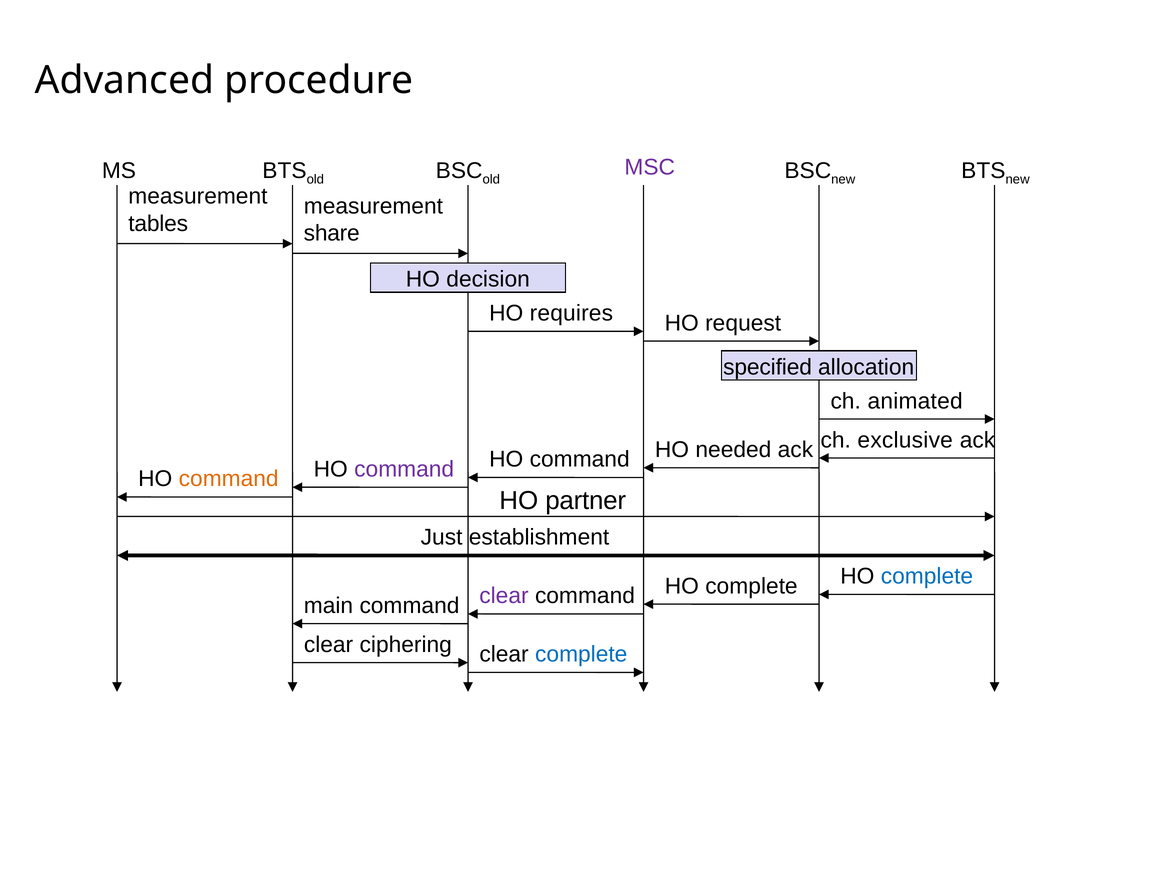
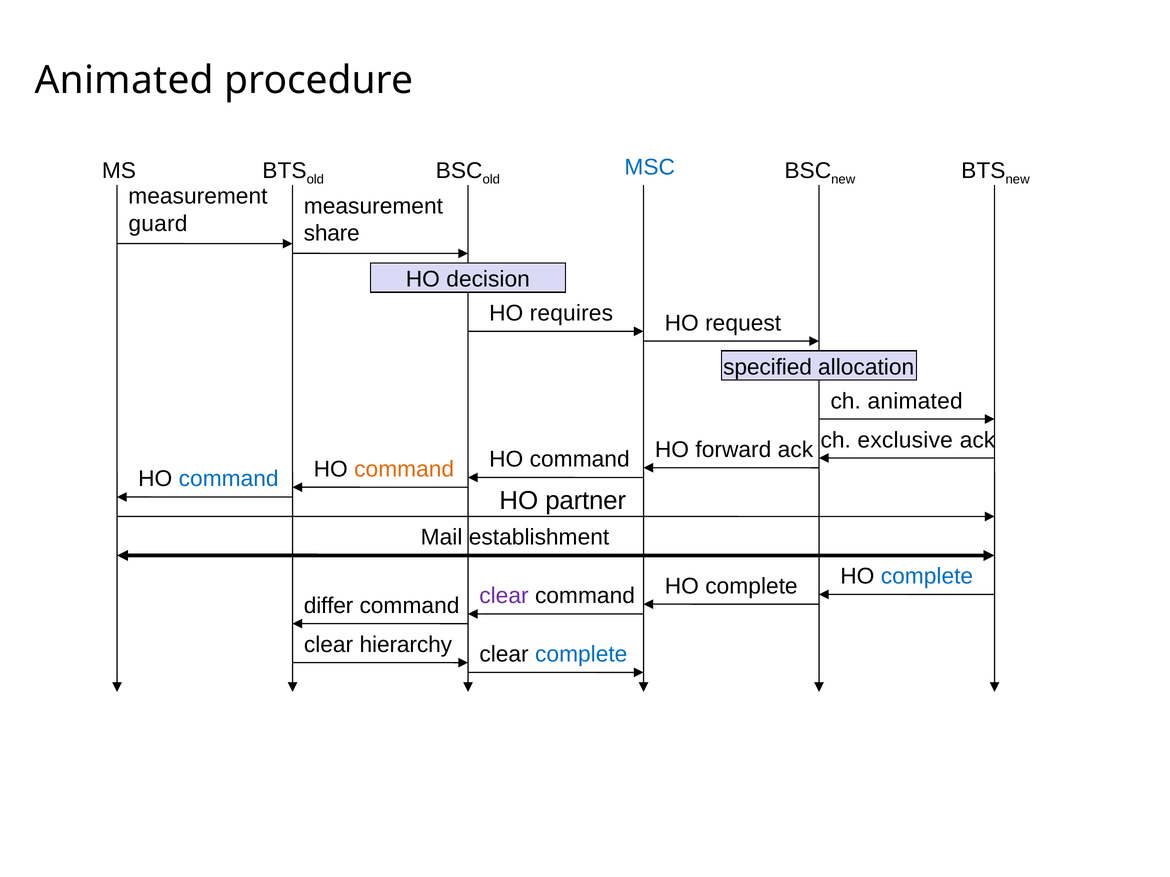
Advanced: Advanced -> Animated (124, 80)
MSC colour: purple -> blue (650, 167)
tables: tables -> guard (158, 224)
needed: needed -> forward (733, 450)
command colour: purple -> orange (404, 470)
command colour: orange -> blue (229, 479)
Just: Just -> Mail (442, 538)
main: main -> differ (329, 606)
ciphering: ciphering -> hierarchy (406, 645)
